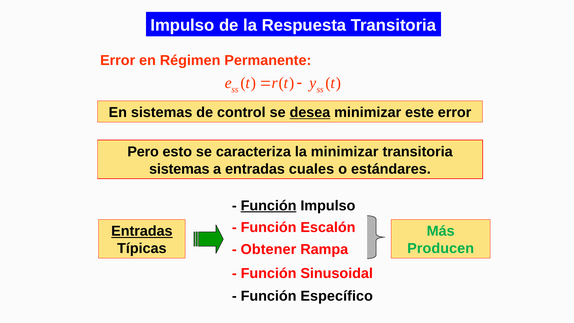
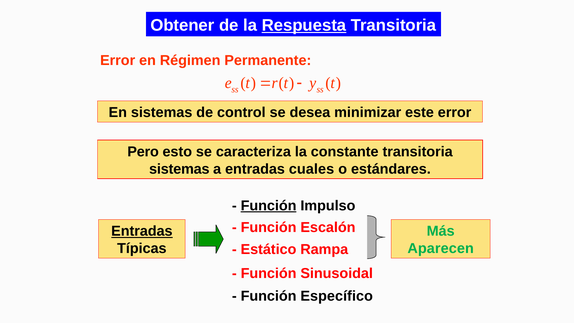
Impulso: Impulso -> Obtener (182, 25)
Respuesta underline: none -> present (304, 25)
desea underline: present -> none (310, 112)
la minimizar: minimizar -> constante (345, 152)
Producen: Producen -> Aparecen (441, 248)
Obtener: Obtener -> Estático (269, 249)
